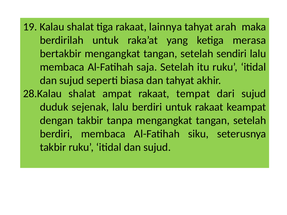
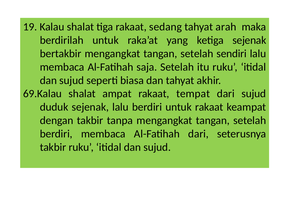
lainnya: lainnya -> sedang (166, 27)
ketiga merasa: merasa -> sejenak (249, 40)
28.Kalau: 28.Kalau -> 69.Kalau (42, 94)
Al-Fatihah siku: siku -> dari (198, 134)
